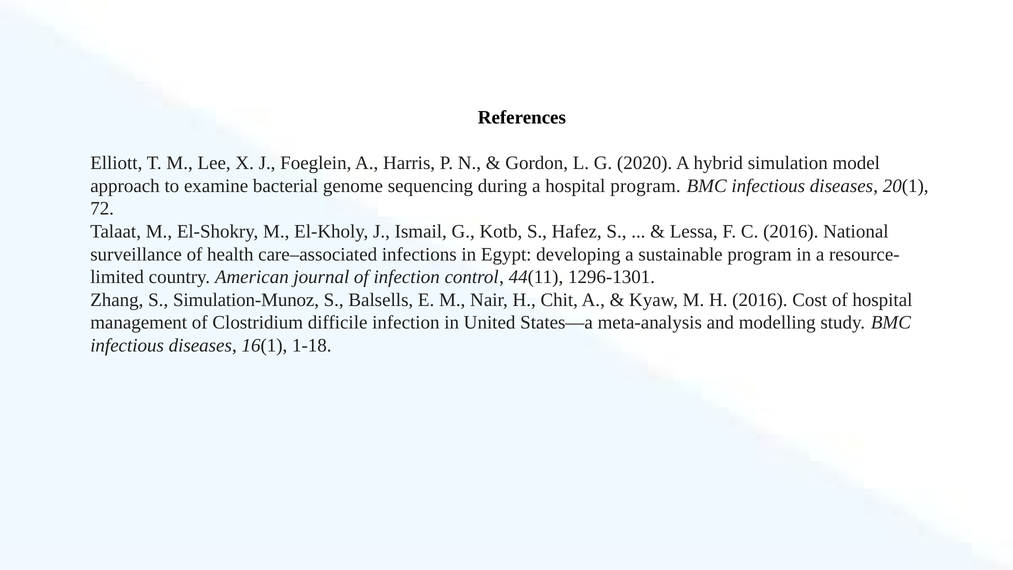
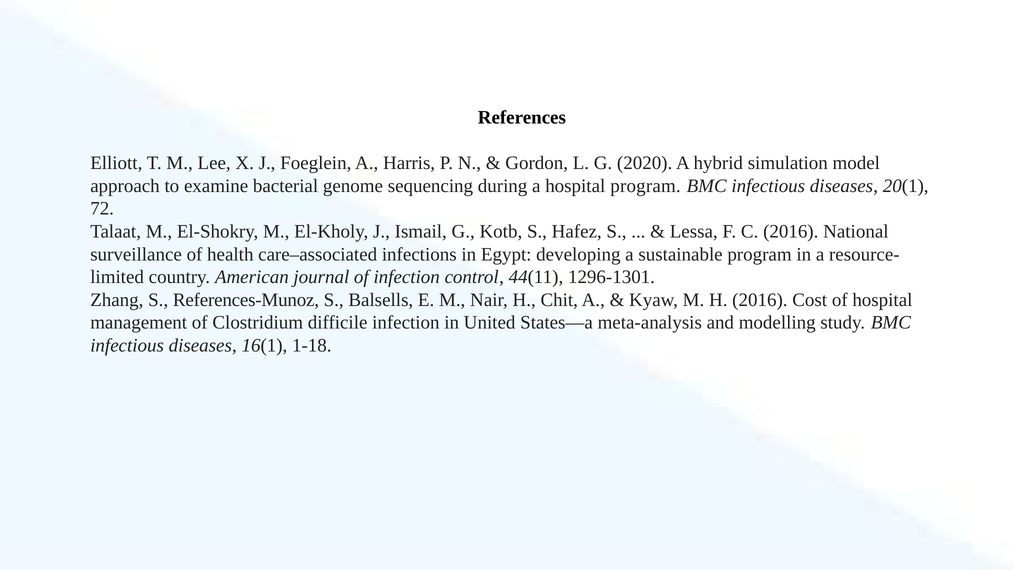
Simulation-Munoz: Simulation-Munoz -> References-Munoz (246, 300)
